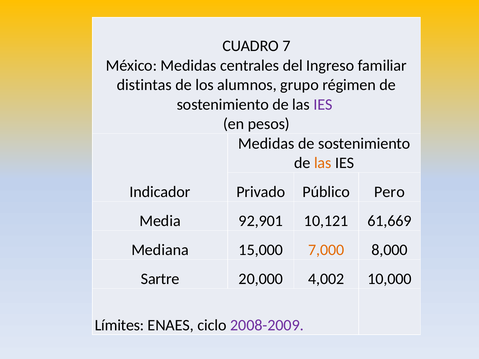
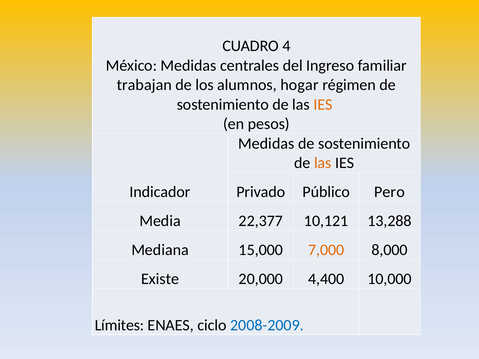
7: 7 -> 4 (287, 46)
distintas: distintas -> trabajan (144, 85)
grupo: grupo -> hogar (299, 85)
IES colour: purple -> orange (323, 105)
92,901: 92,901 -> 22,377 (261, 221)
61,669: 61,669 -> 13,288 (390, 221)
Sartre: Sartre -> Existe (160, 279)
4,002: 4,002 -> 4,400 (326, 279)
2008-2009 colour: purple -> blue (267, 325)
